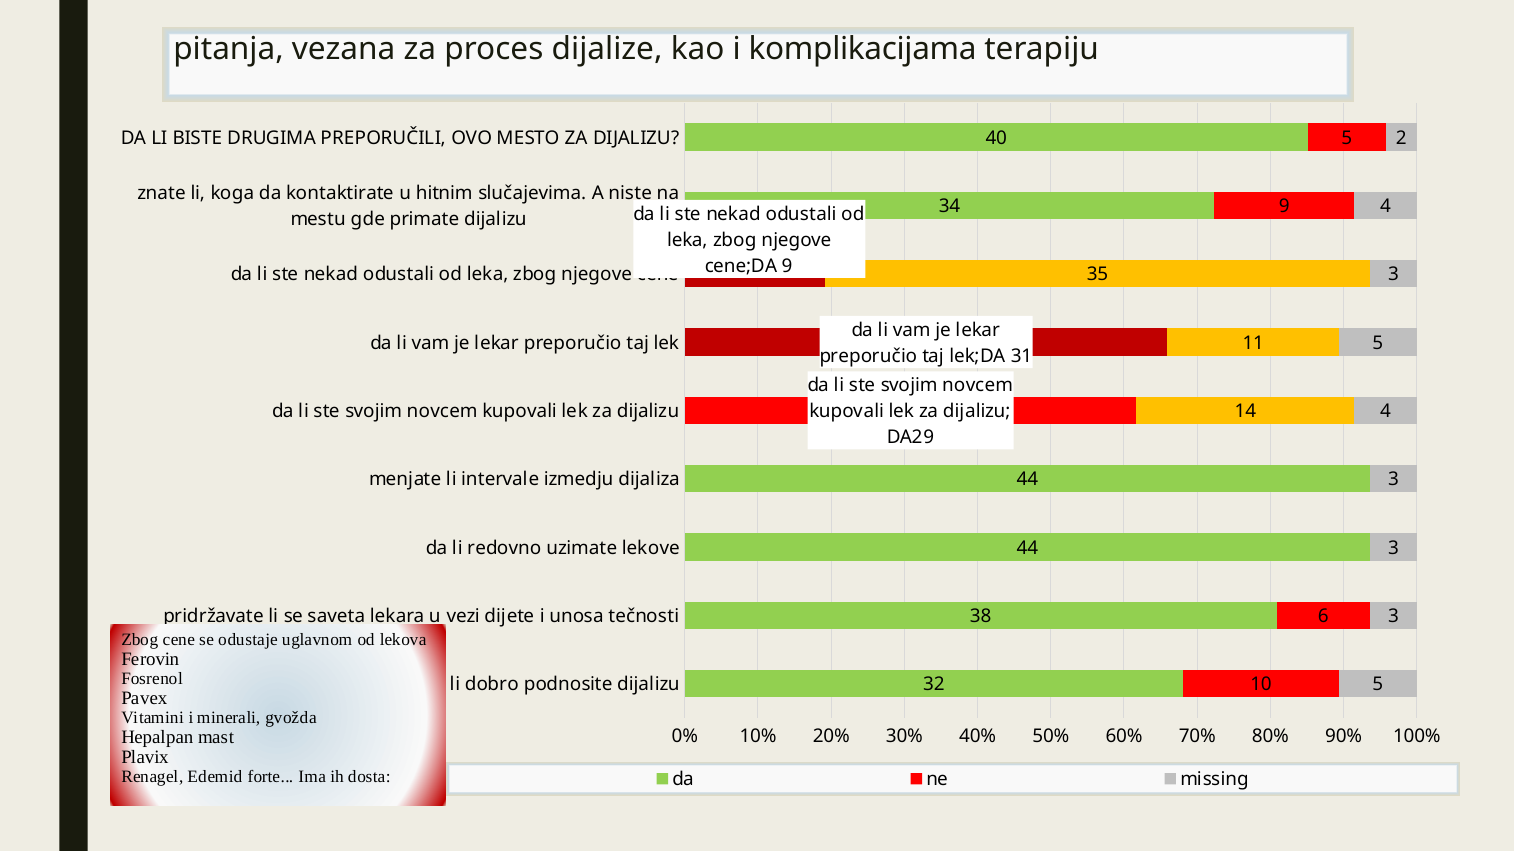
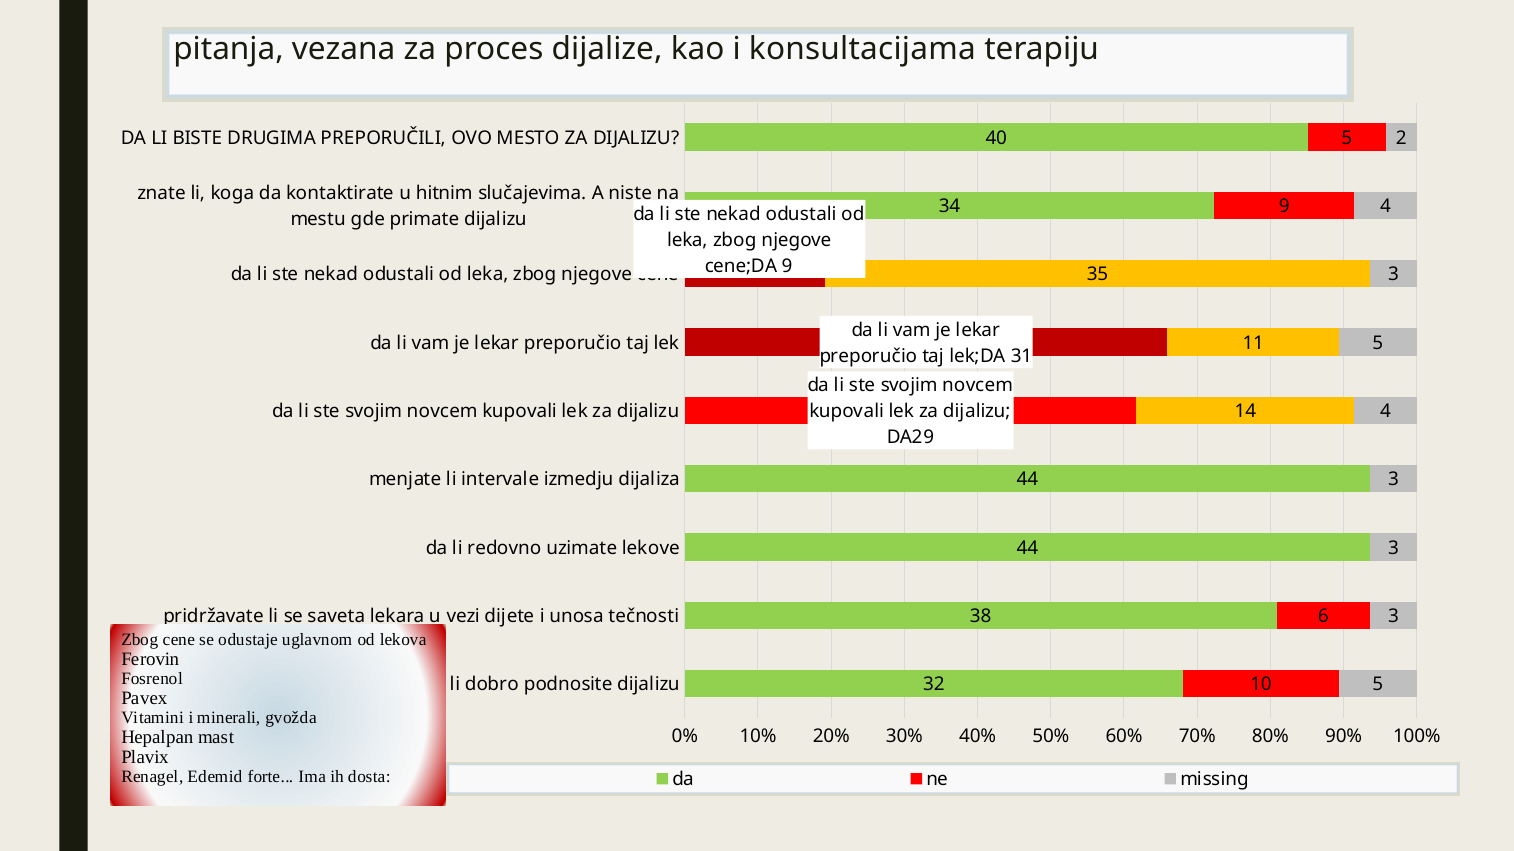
komplikacijama: komplikacijama -> konsultacijama (862, 49)
